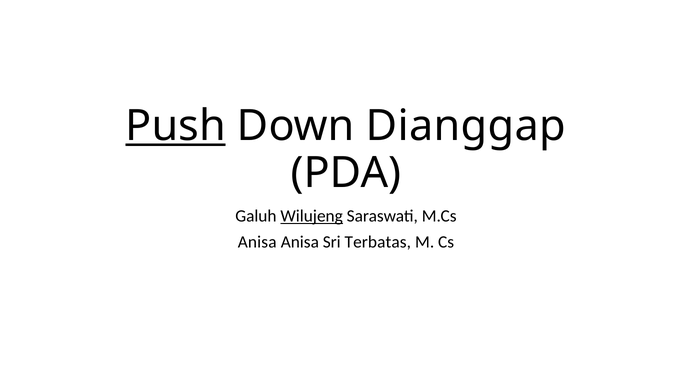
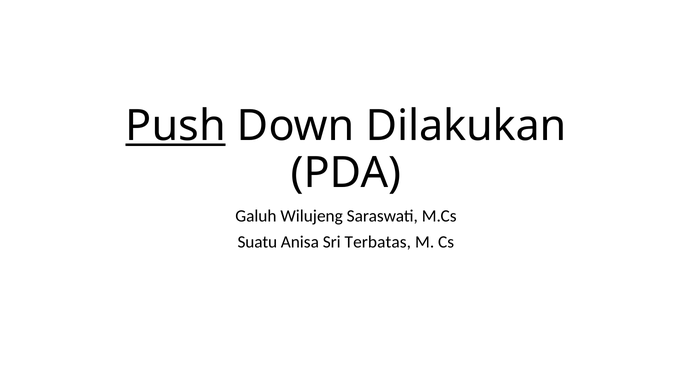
Dianggap: Dianggap -> Dilakukan (466, 126)
Wilujeng underline: present -> none (312, 216)
Anisa: Anisa -> Suatu (257, 242)
